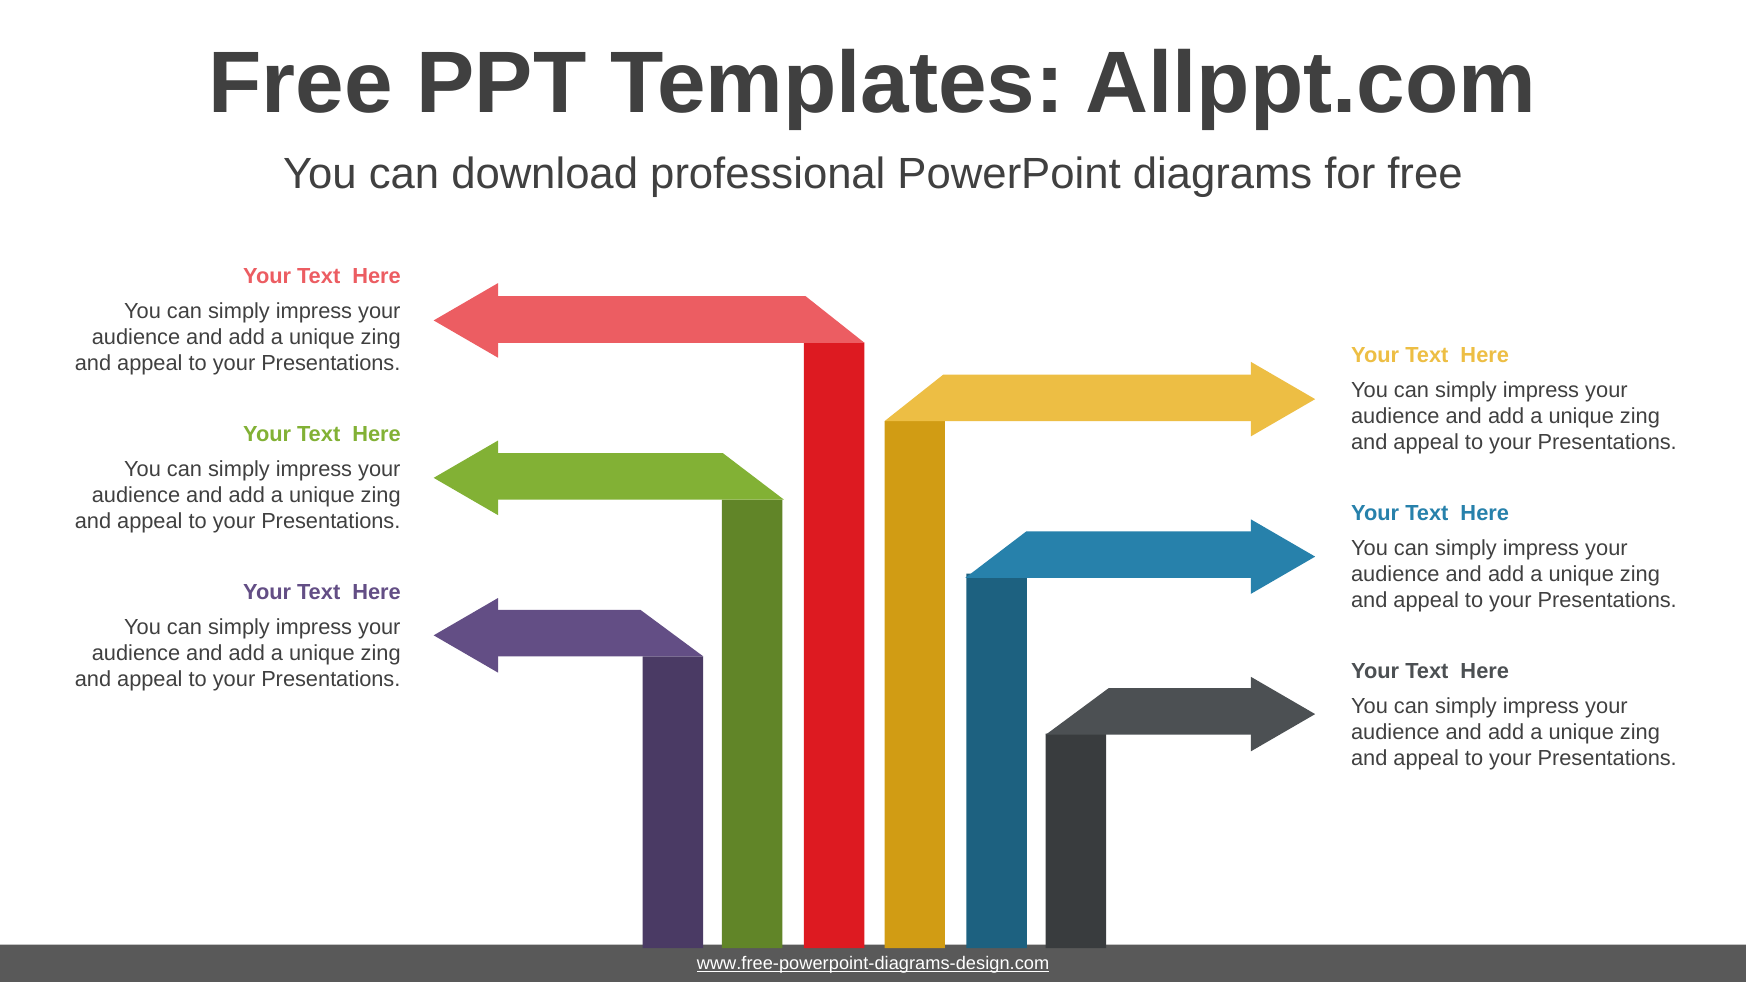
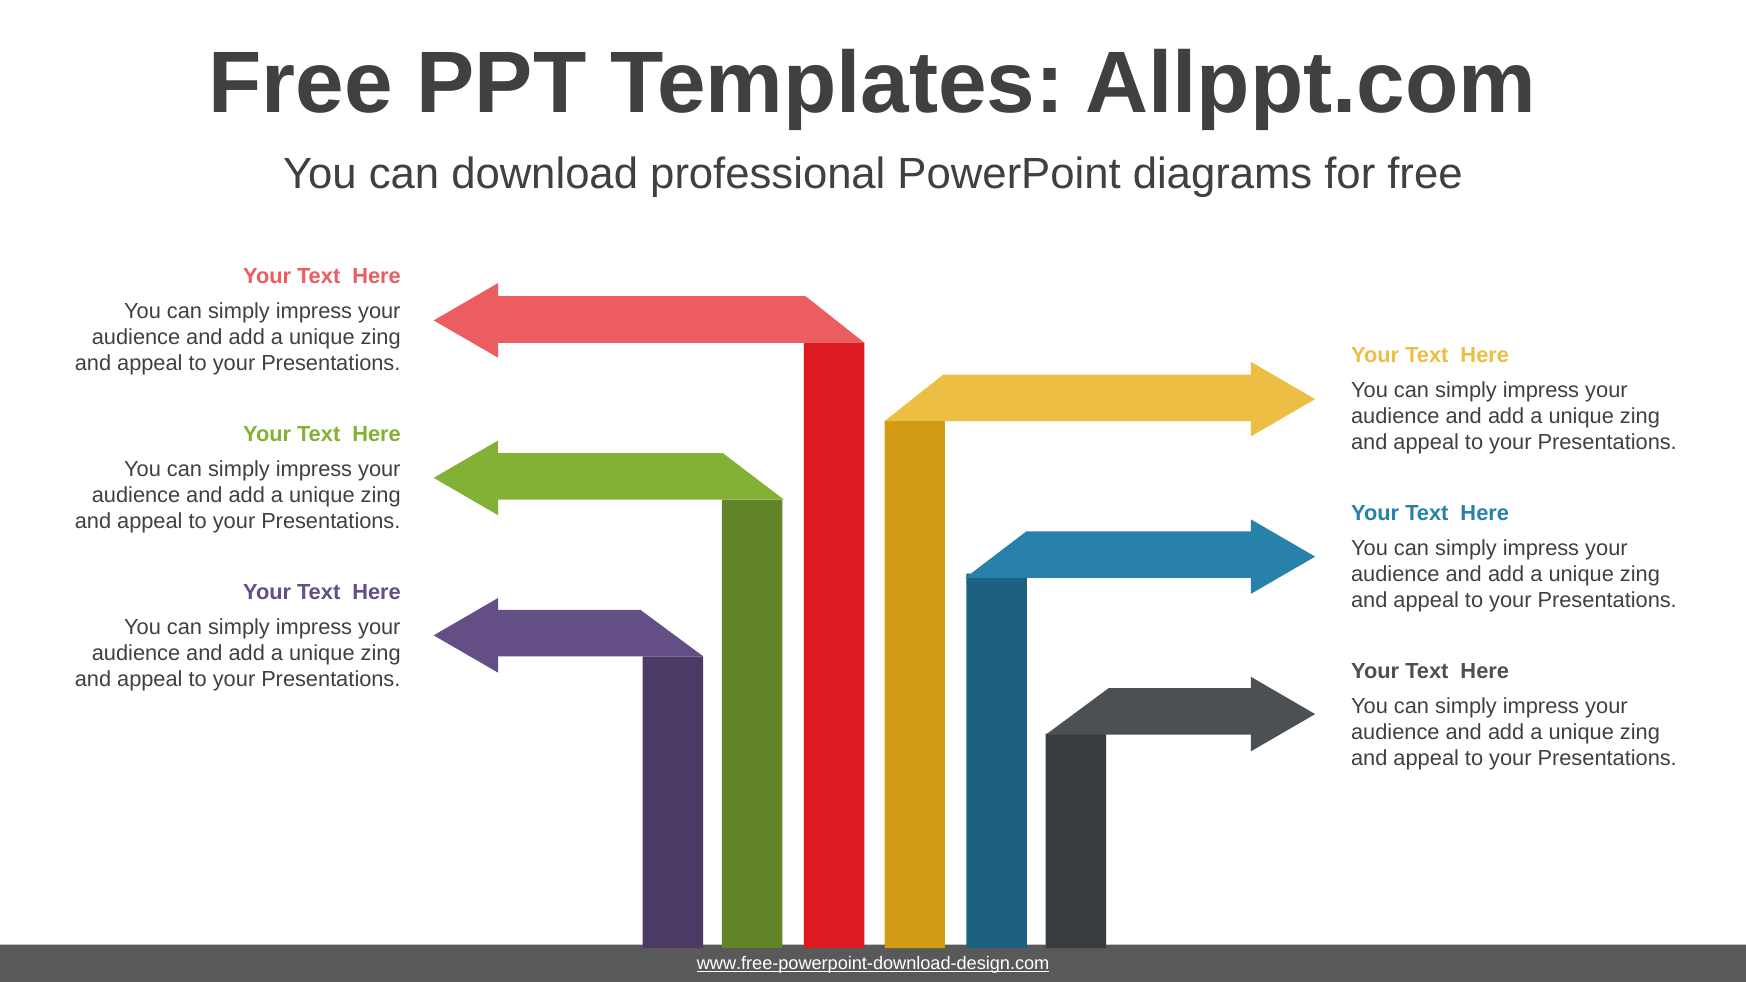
www.free-powerpoint-diagrams-design.com: www.free-powerpoint-diagrams-design.com -> www.free-powerpoint-download-design.com (873, 964)
